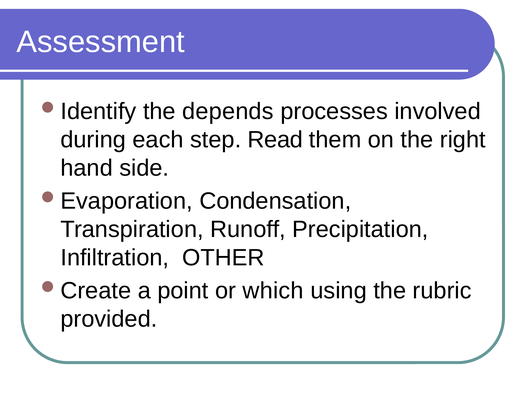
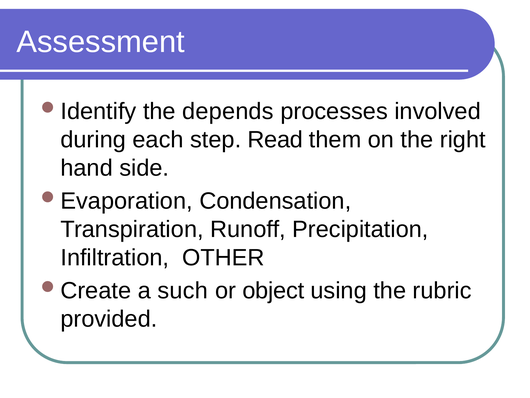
point: point -> such (183, 290)
which: which -> object (273, 290)
